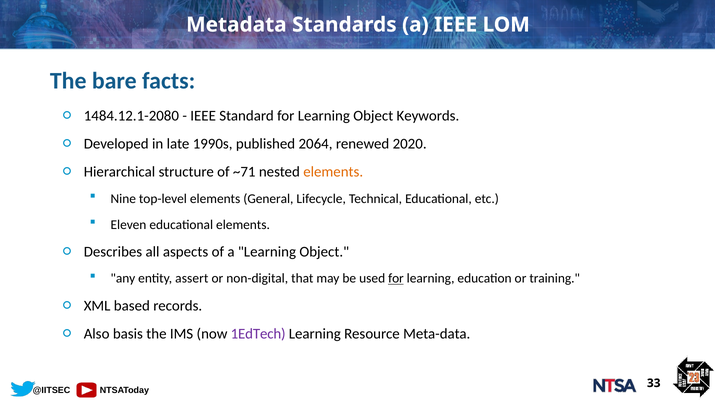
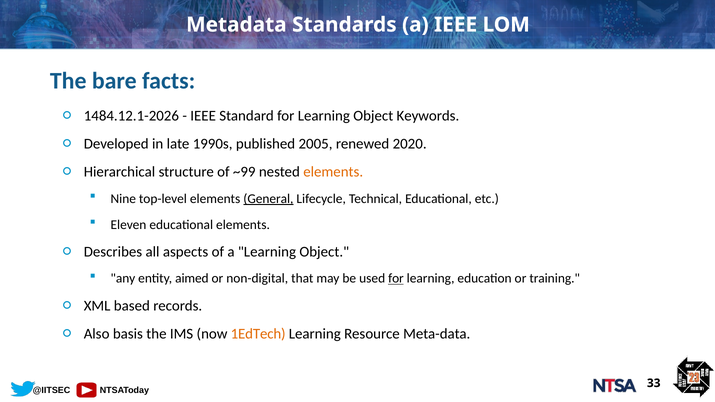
1484.12.1-2080: 1484.12.1-2080 -> 1484.12.1-2026 (131, 116)
2064: 2064 -> 2005 (316, 144)
~71: ~71 -> ~99 (244, 172)
General underline: none -> present (268, 199)
assert: assert -> aimed (192, 279)
1EdTech colour: purple -> orange (258, 334)
